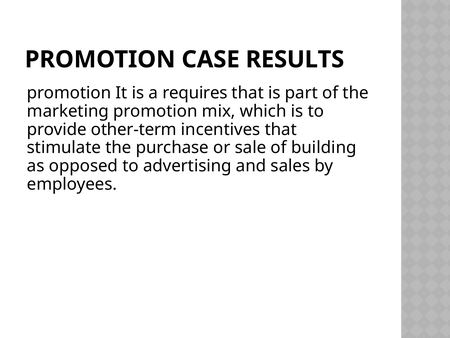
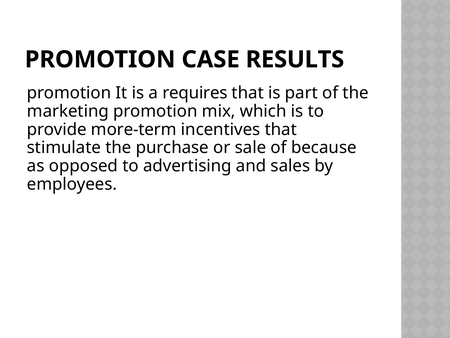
other-term: other-term -> more-term (134, 129)
building: building -> because (324, 147)
